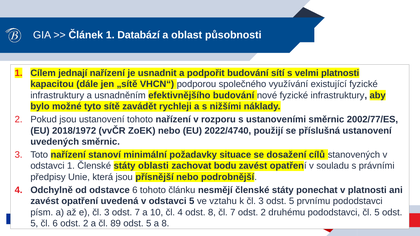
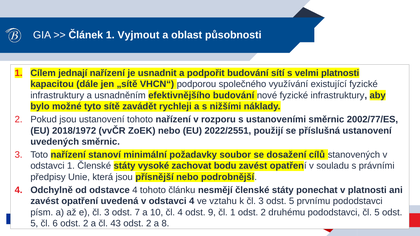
Databází: Databází -> Vyjmout (139, 35)
2022/4740: 2022/4740 -> 2022/2551 (228, 131)
situace: situace -> soubor (235, 155)
oblasti: oblasti -> vysoké (154, 166)
odstavce 6: 6 -> 4 (135, 190)
odstavci 5: 5 -> 4 (192, 201)
odst 8: 8 -> 9 (212, 213)
čl 7: 7 -> 1 (233, 213)
89: 89 -> 43 (116, 224)
5: 5 -> 2 (149, 224)
